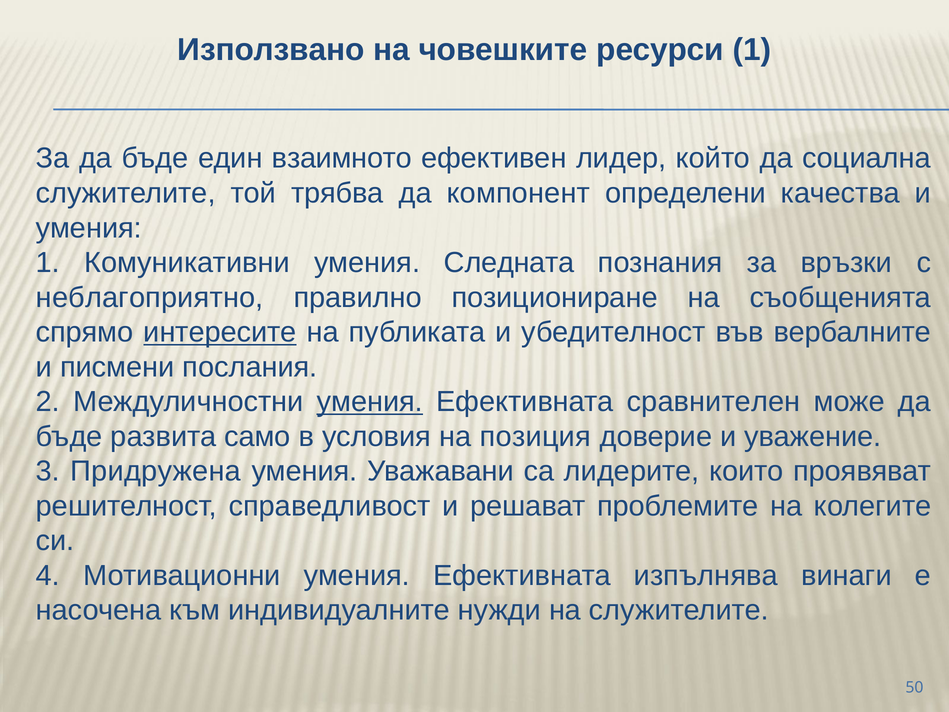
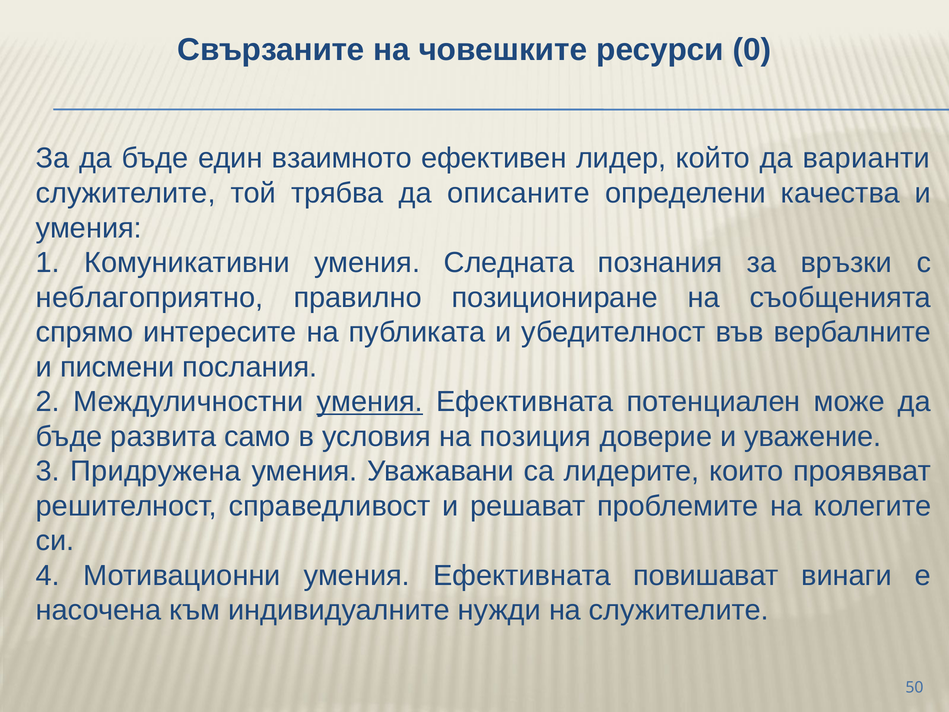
Използвано: Използвано -> Свързаните (271, 50)
ресурси 1: 1 -> 0 (752, 50)
социална: социална -> варианти (866, 158)
компонент: компонент -> описаните (518, 193)
интересите underline: present -> none (220, 332)
сравнителен: сравнителен -> потенциален (714, 402)
изпълнява: изпълнява -> повишават (706, 575)
